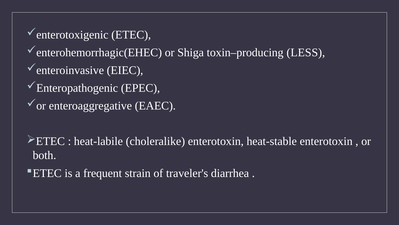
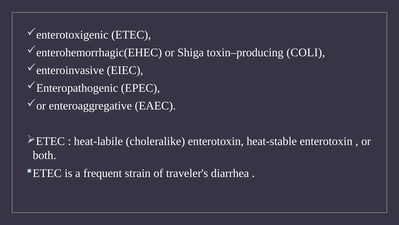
LESS: LESS -> COLI (306, 52)
